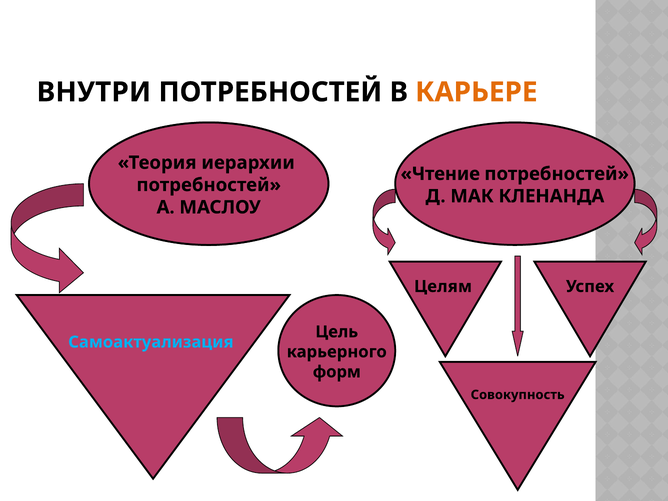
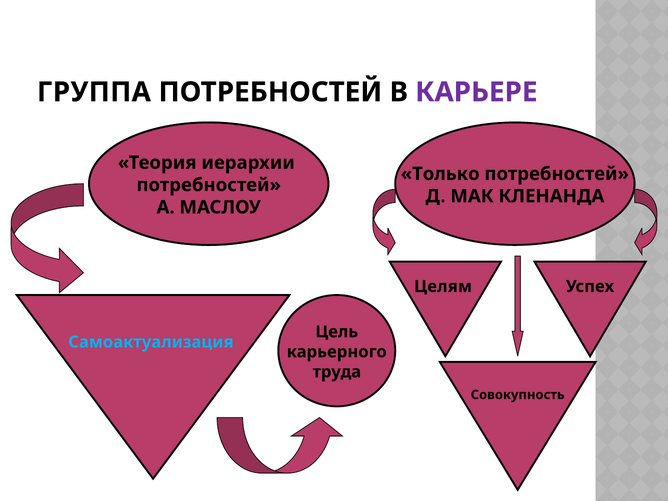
ВНУТРИ: ВНУТРИ -> ГРУППА (94, 92)
КАРЬЕРЕ colour: orange -> purple (476, 92)
Чтение: Чтение -> Только (440, 174)
форм: форм -> труда (337, 372)
